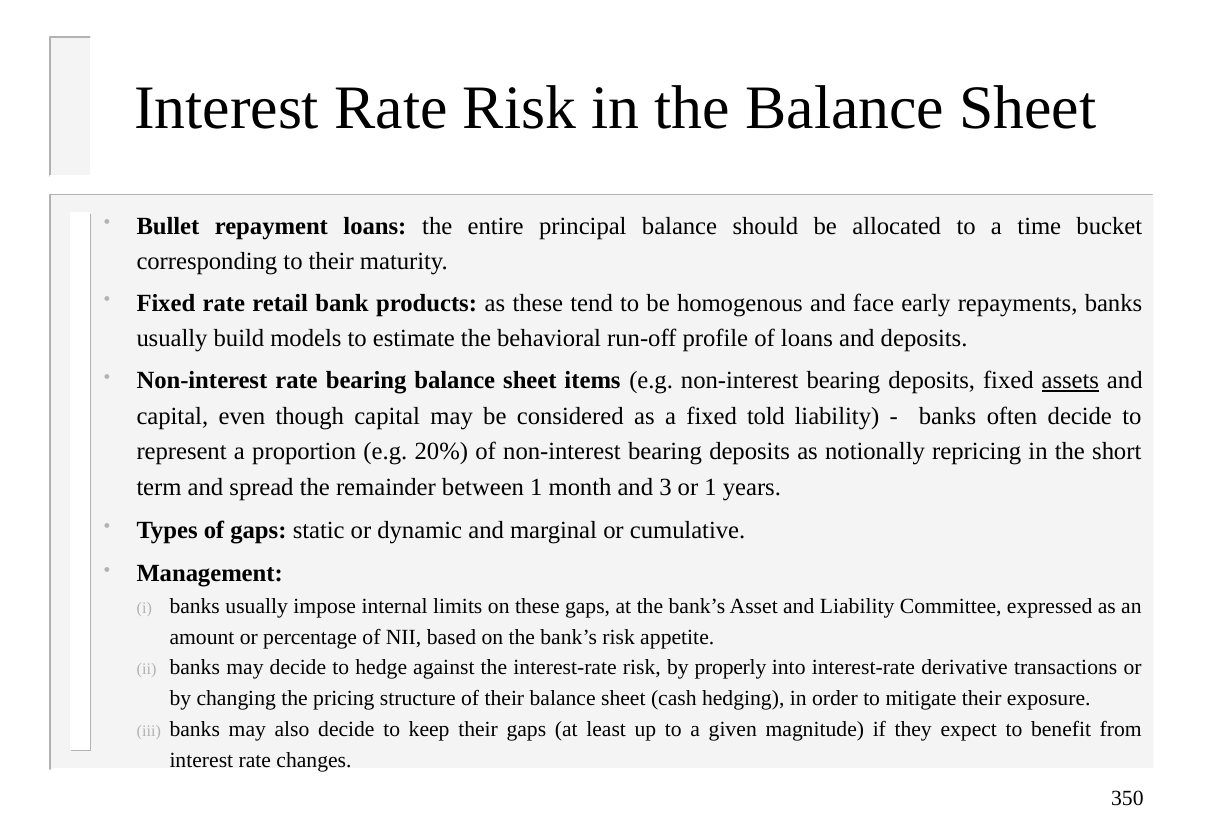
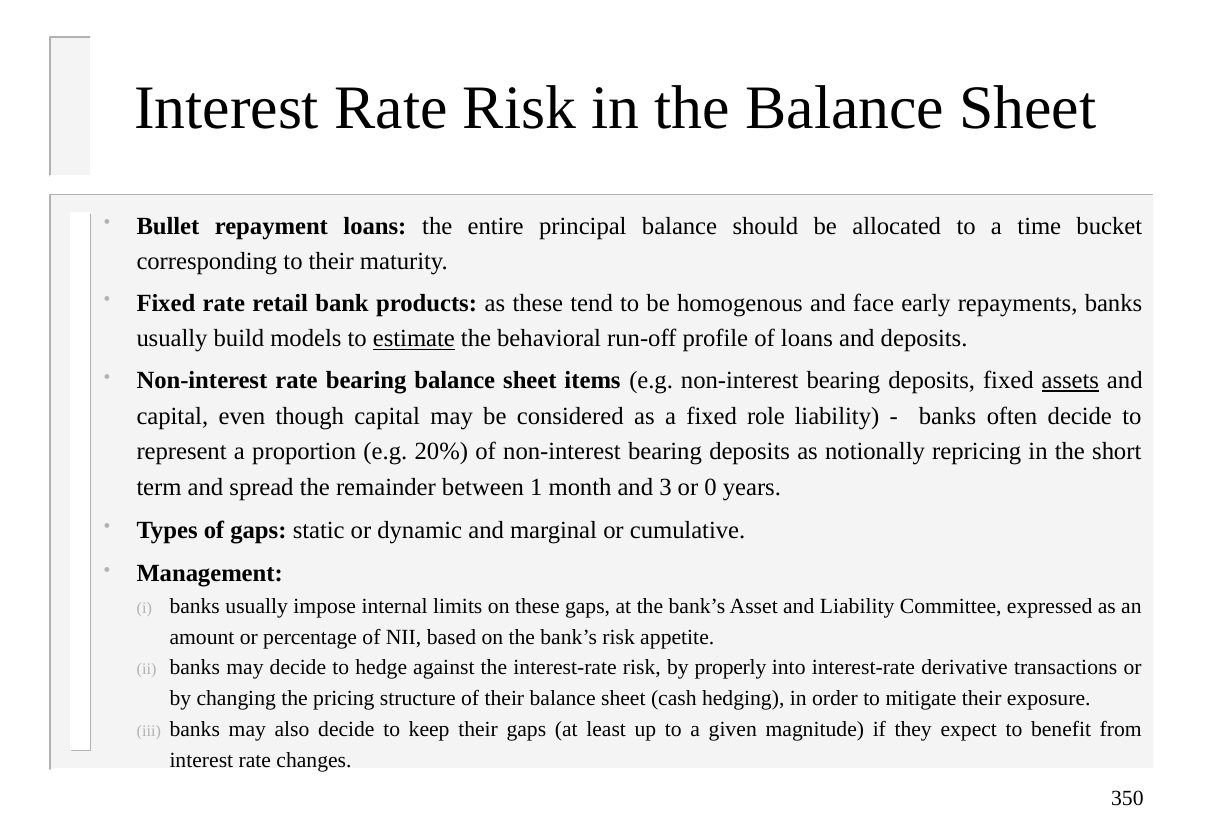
estimate underline: none -> present (414, 339)
told: told -> role (766, 416)
or 1: 1 -> 0 (711, 487)
